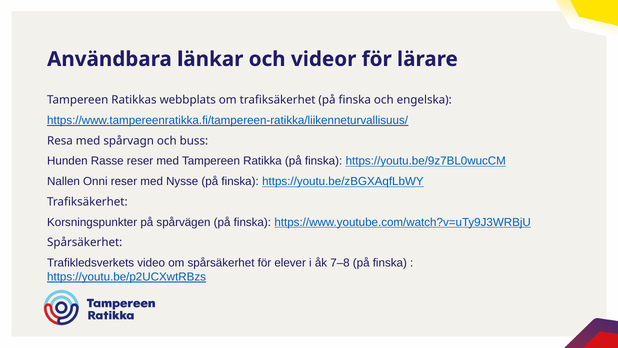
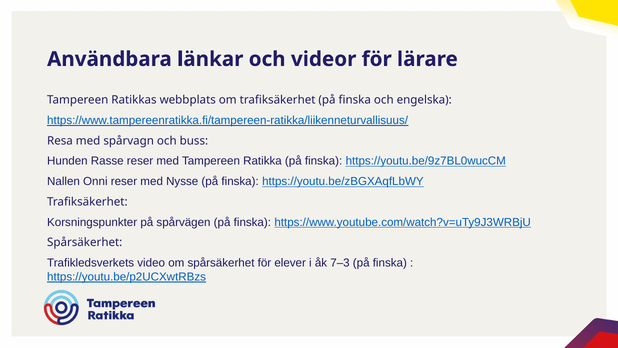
7–8: 7–8 -> 7–3 (340, 263)
